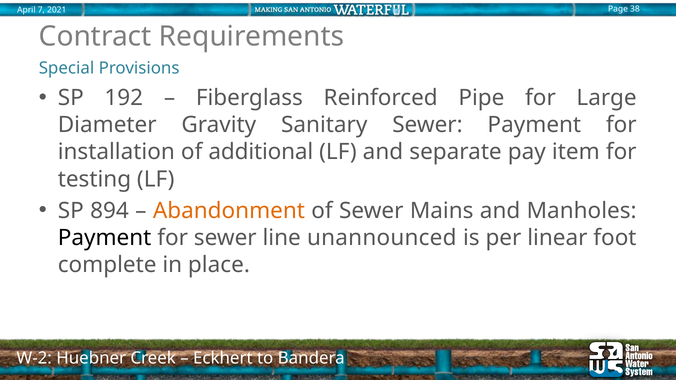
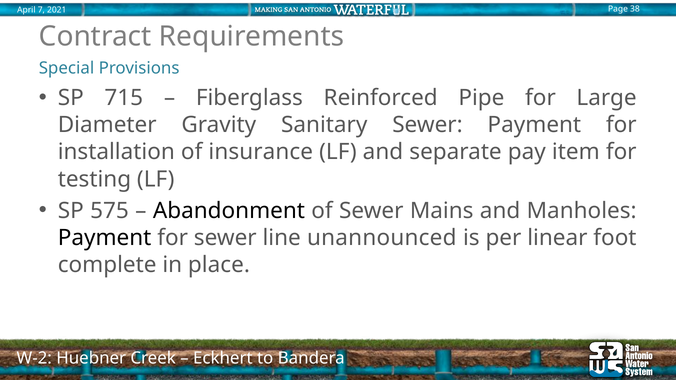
192: 192 -> 715 (124, 98)
additional: additional -> insurance (261, 152)
894: 894 -> 575 (109, 211)
Abandonment colour: orange -> black (229, 211)
